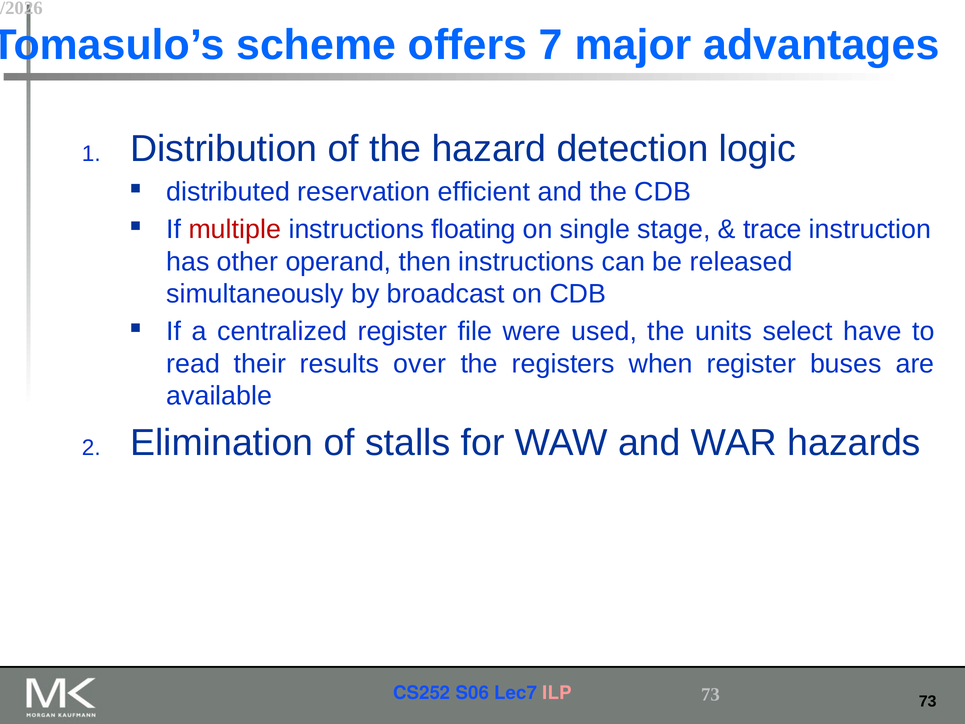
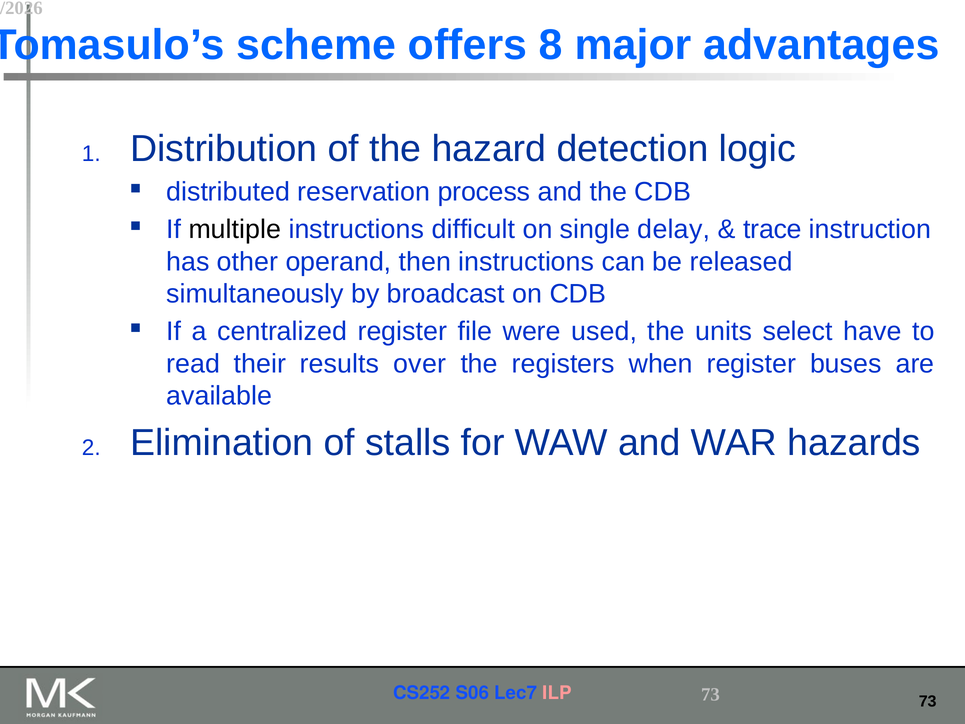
7: 7 -> 8 (551, 45)
efficient: efficient -> process (484, 192)
multiple colour: red -> black (235, 230)
floating: floating -> difficult (473, 230)
stage: stage -> delay (674, 230)
